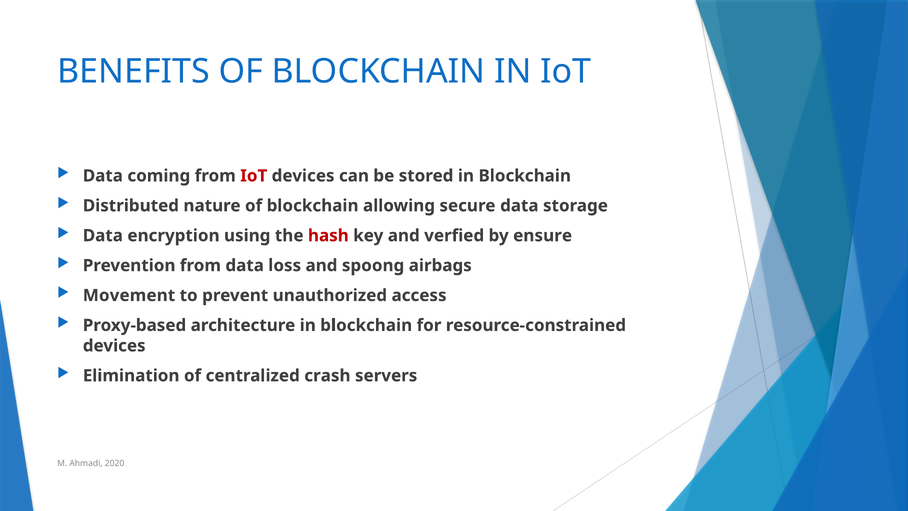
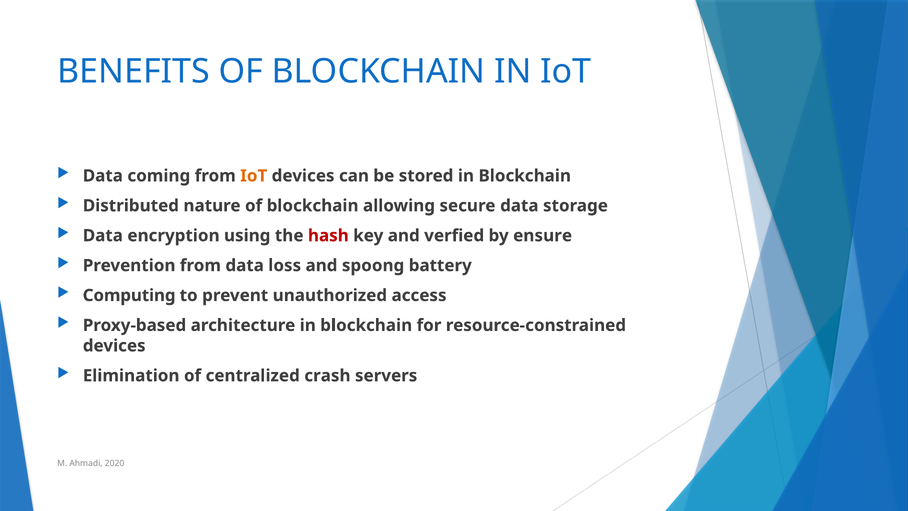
IoT colour: red -> orange (254, 176)
airbags: airbags -> battery (440, 265)
Movement: Movement -> Computing (129, 295)
